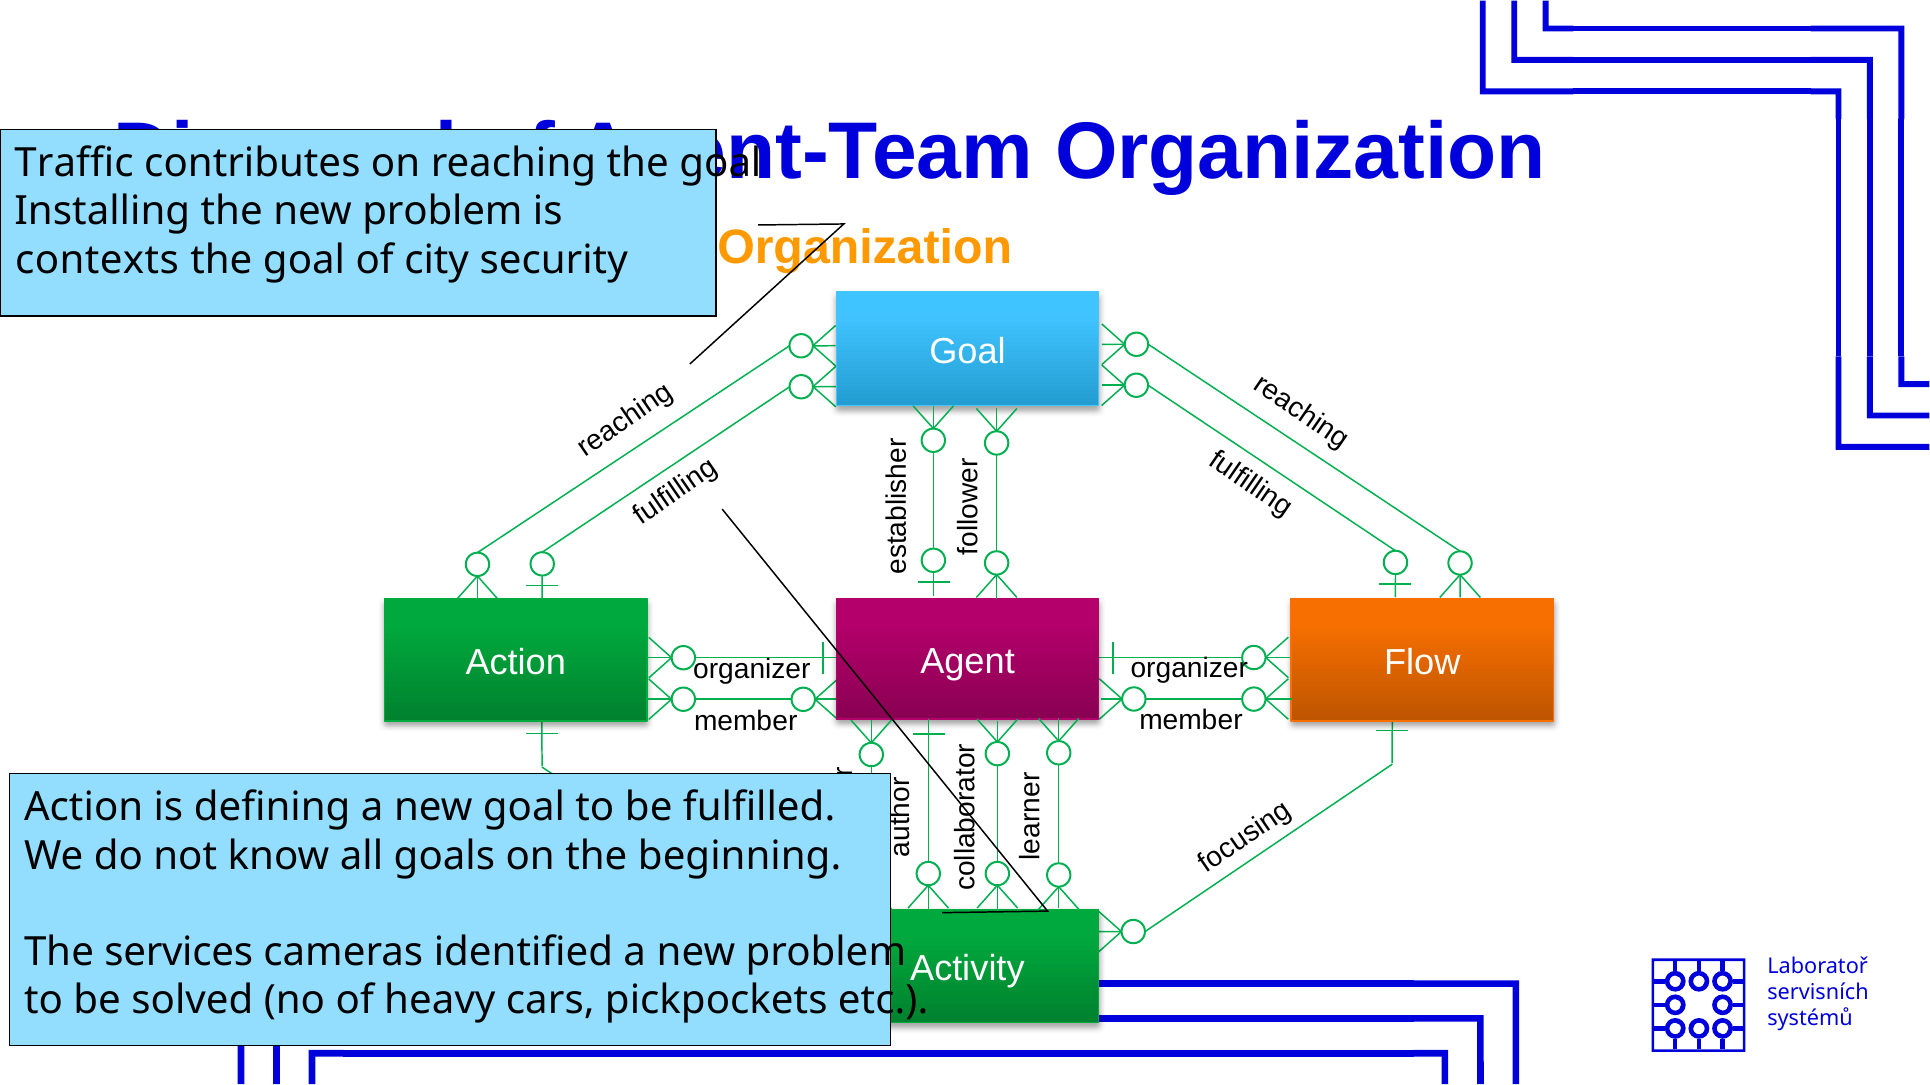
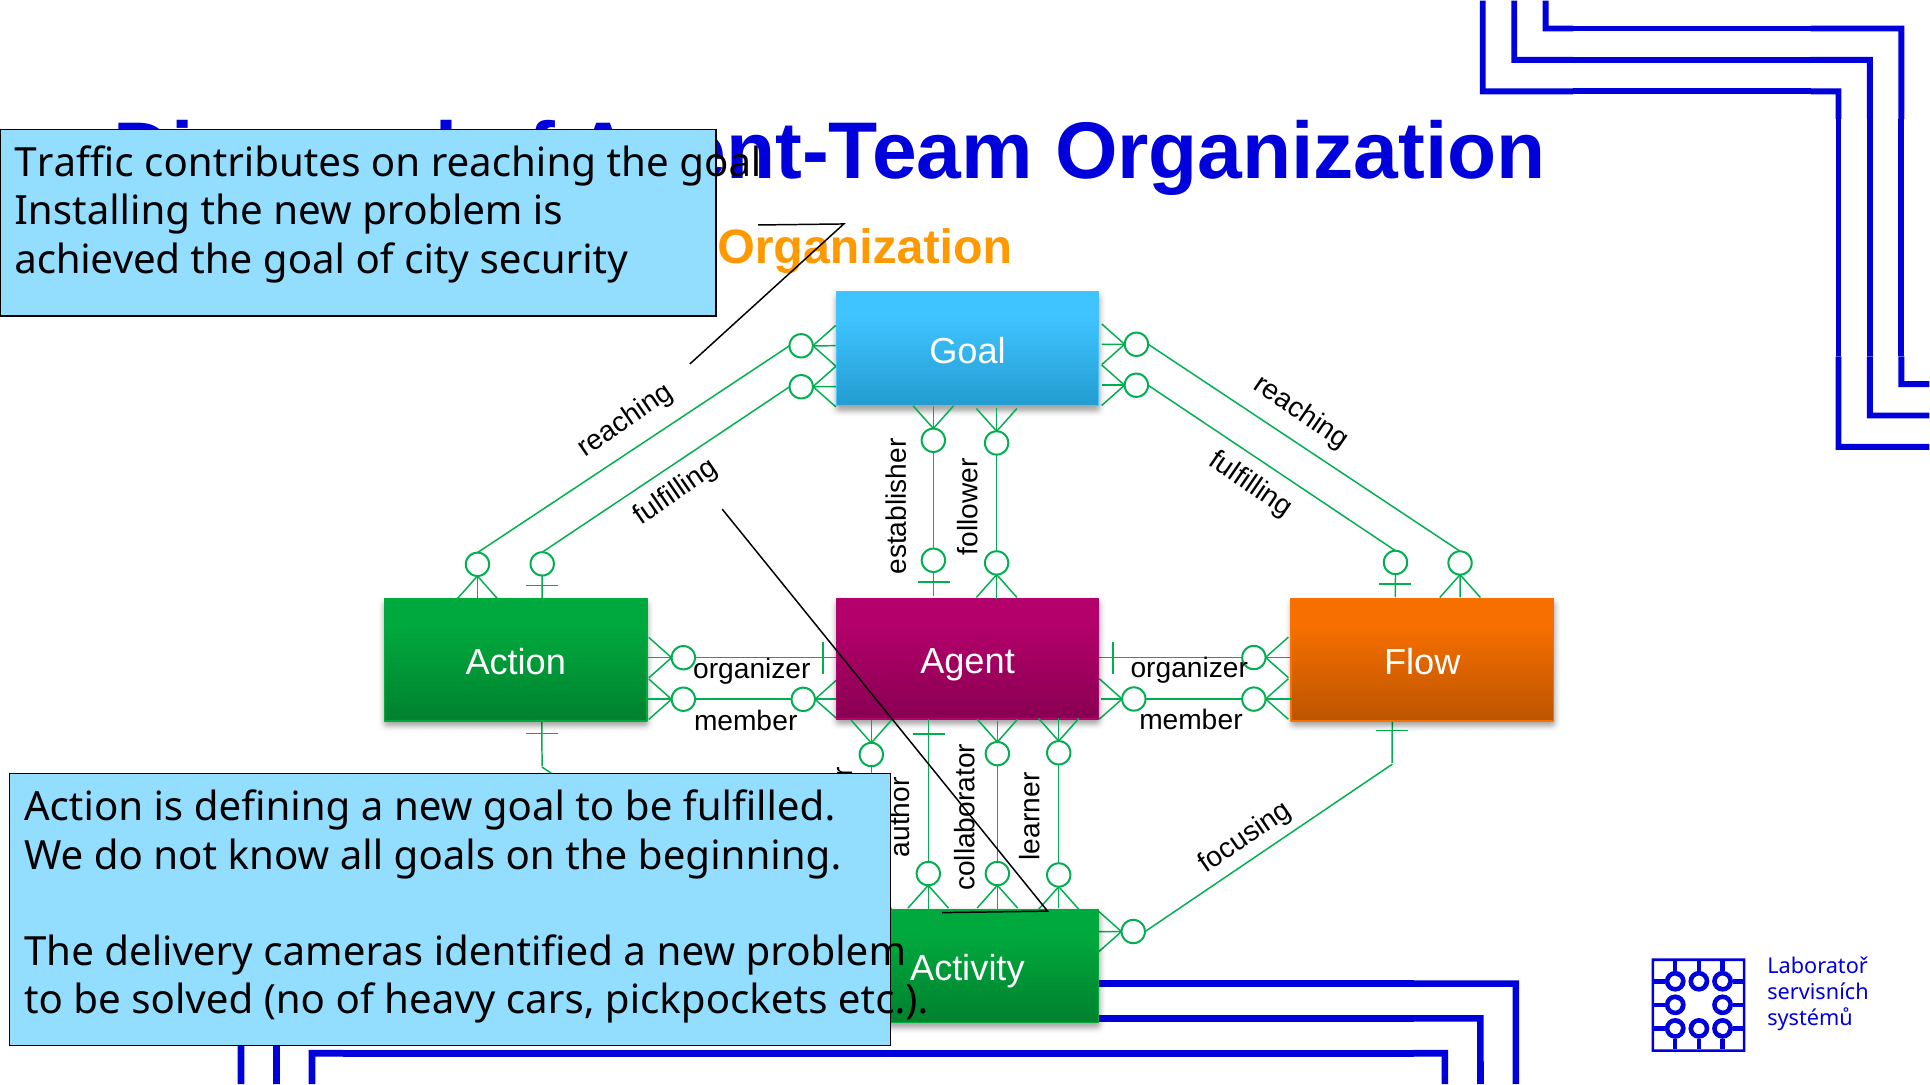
contexts: contexts -> achieved (97, 260)
services: services -> delivery (179, 953)
